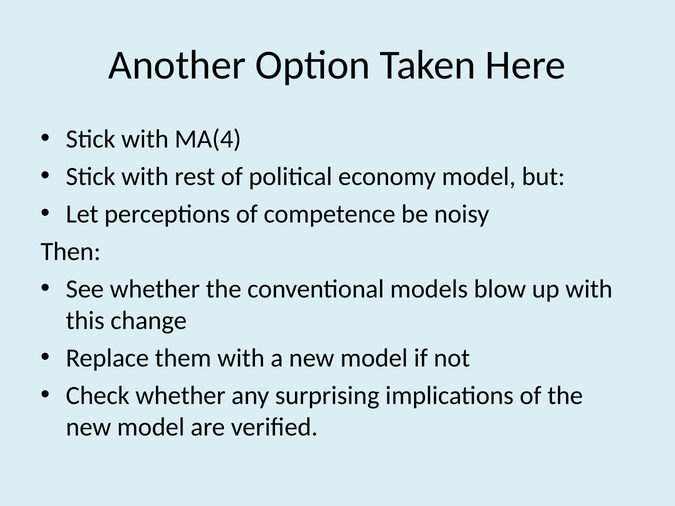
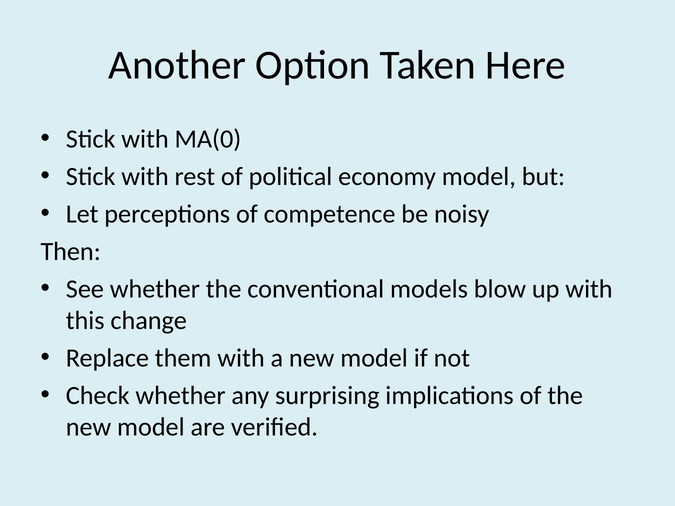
MA(4: MA(4 -> MA(0 (208, 139)
